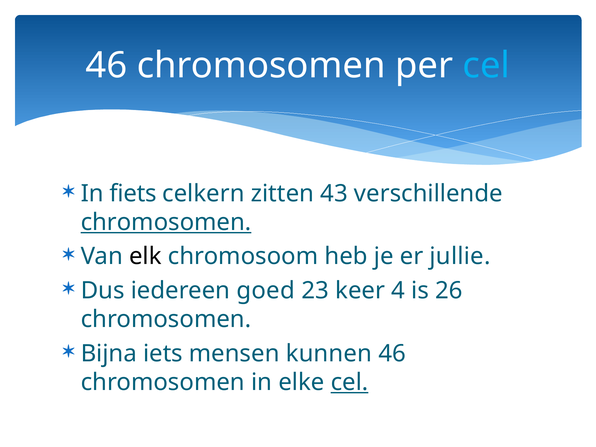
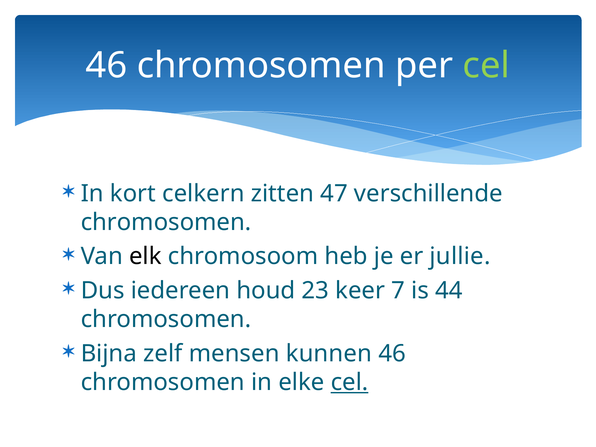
cel colour: light blue -> light green (486, 65)
fiets: fiets -> kort (133, 193)
43: 43 -> 47 (334, 193)
chromosomen underline: present -> none (166, 222)
goed: goed -> houd (266, 291)
4: 4 -> 7 (398, 291)
26: 26 -> 44 (449, 291)
iets: iets -> zelf (163, 353)
